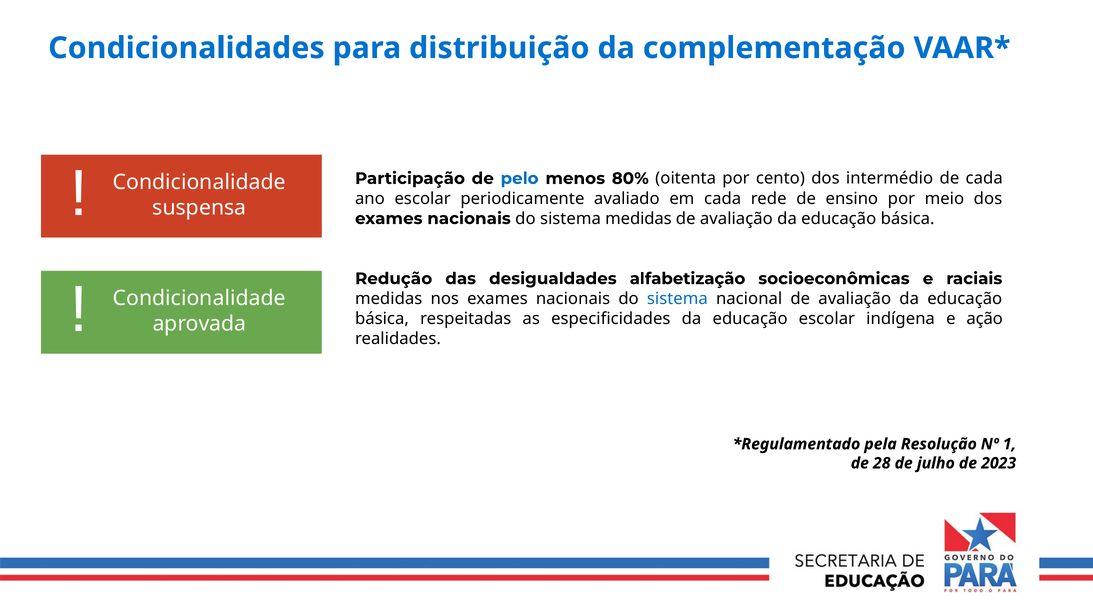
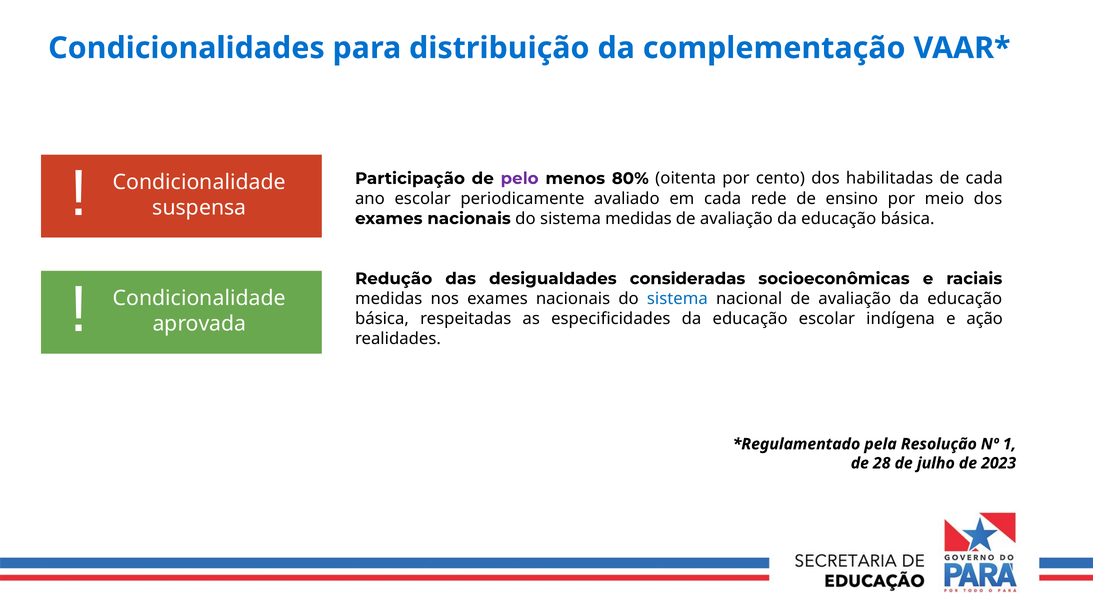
pelo colour: blue -> purple (520, 178)
intermédio: intermédio -> habilitadas (890, 178)
alfabetização: alfabetização -> consideradas (688, 279)
